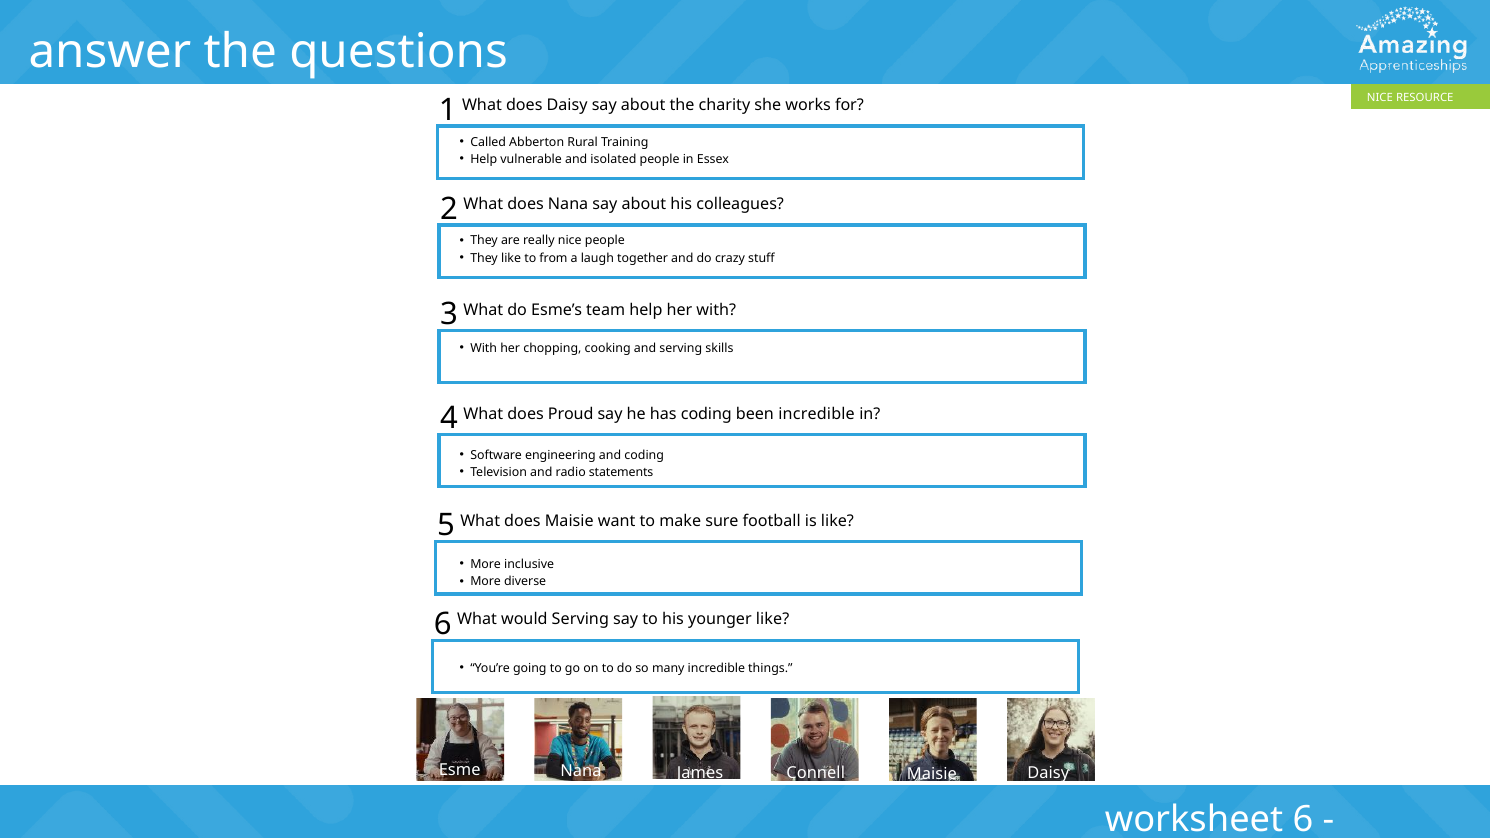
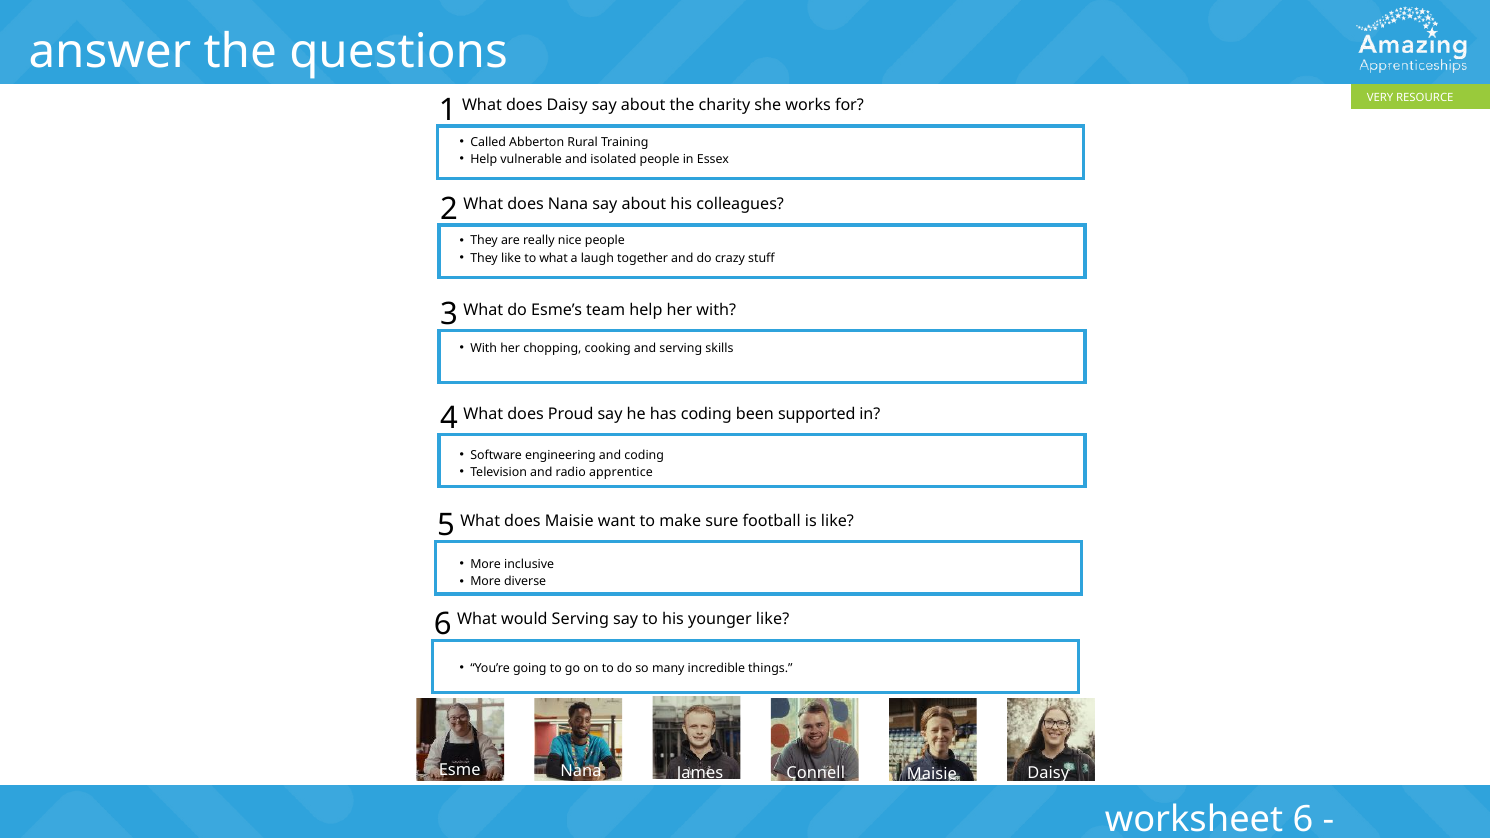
NICE: NICE -> VERY (1380, 98)
to from: from -> what (554, 258)
been incredible: incredible -> supported (817, 414)
statements: statements -> apprentice (621, 473)
